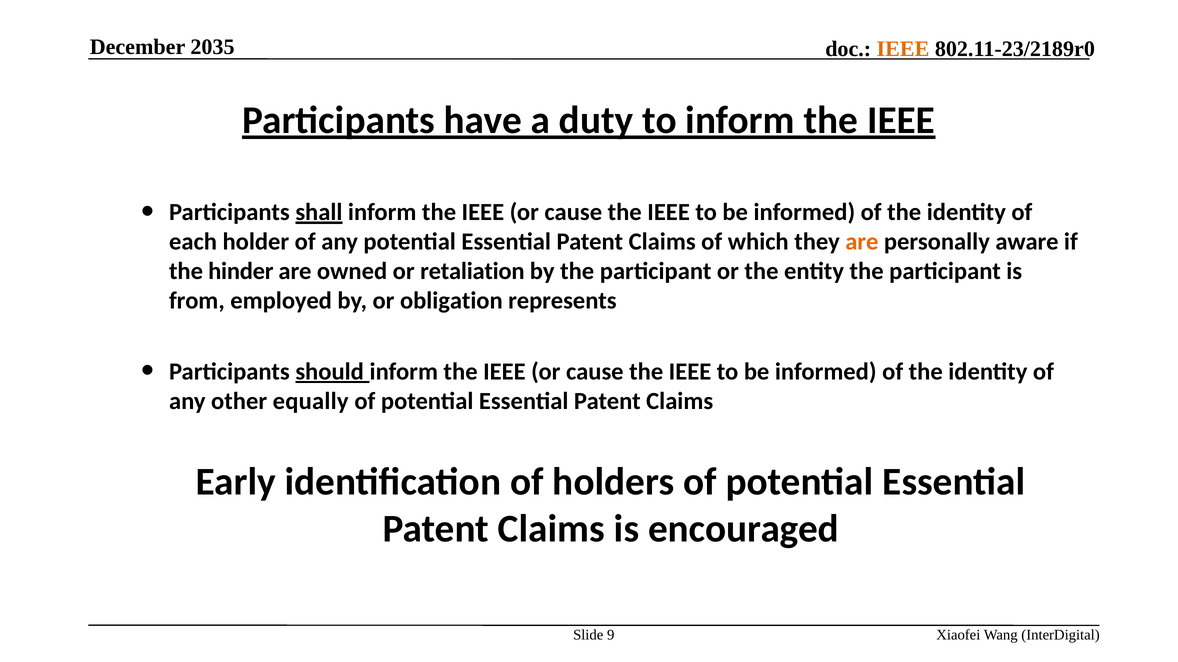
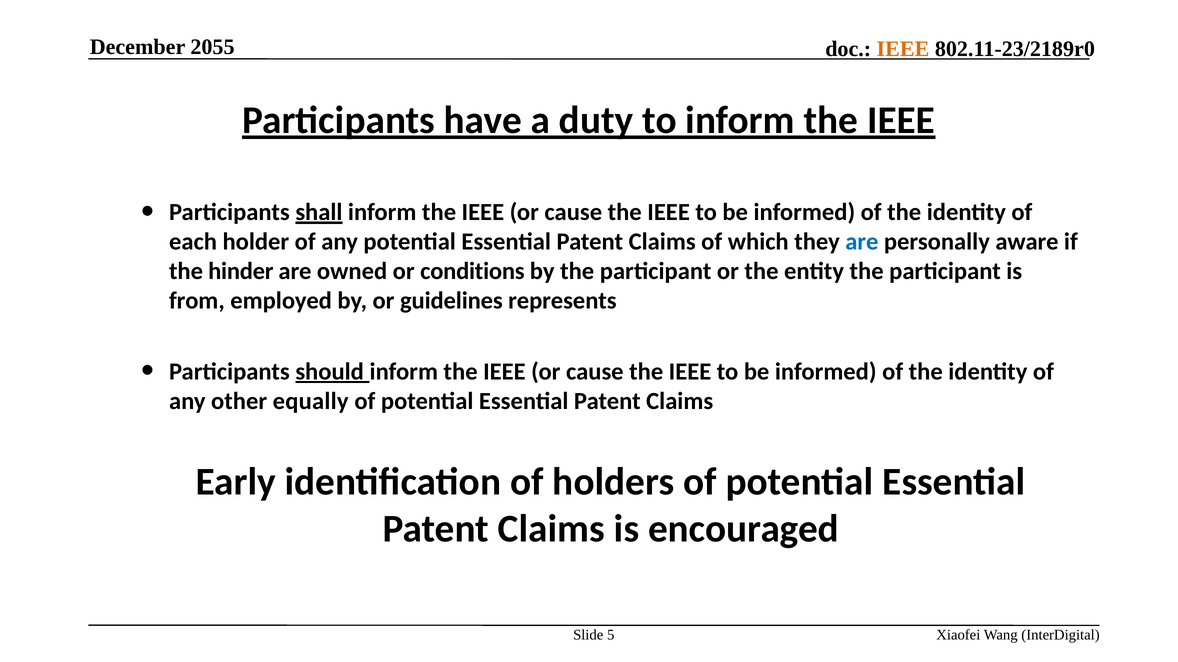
2035: 2035 -> 2055 (212, 47)
are colour: orange -> blue (862, 242)
retaliation: retaliation -> conditions (472, 271)
obligation: obligation -> guidelines (451, 301)
9: 9 -> 5 (611, 636)
